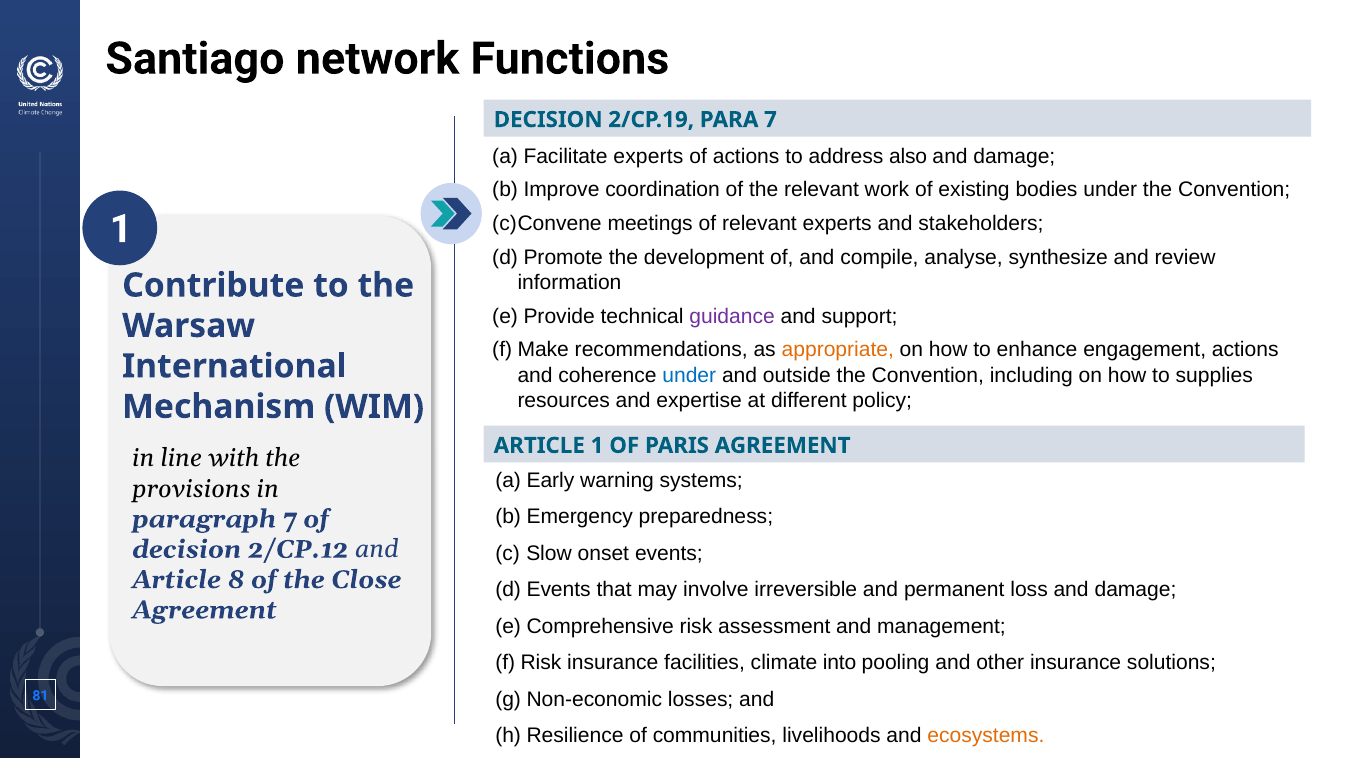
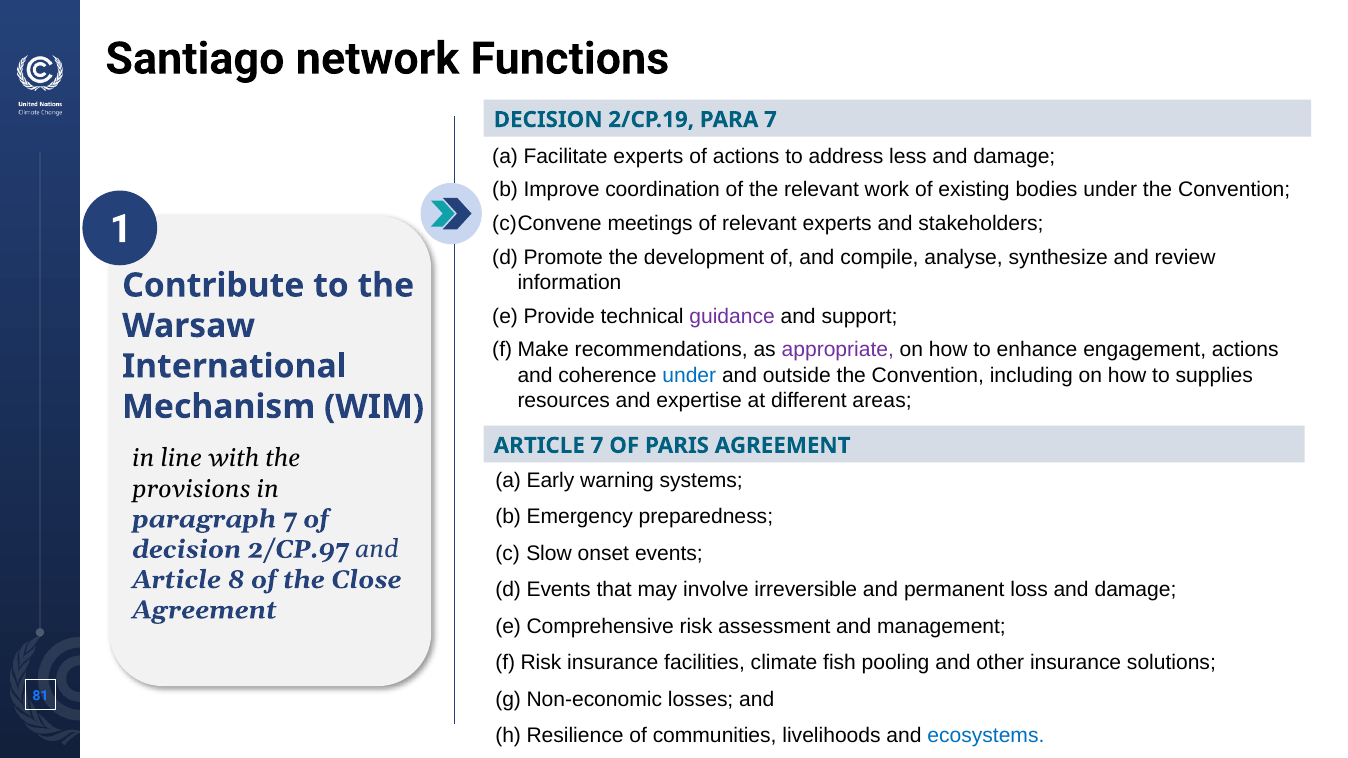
also: also -> less (908, 156)
appropriate colour: orange -> purple (838, 350)
policy: policy -> areas (882, 401)
ARTICLE 1: 1 -> 7 (597, 446)
2/CP.12: 2/CP.12 -> 2/CP.97 (298, 550)
into: into -> fish (840, 663)
ecosystems colour: orange -> blue (986, 736)
